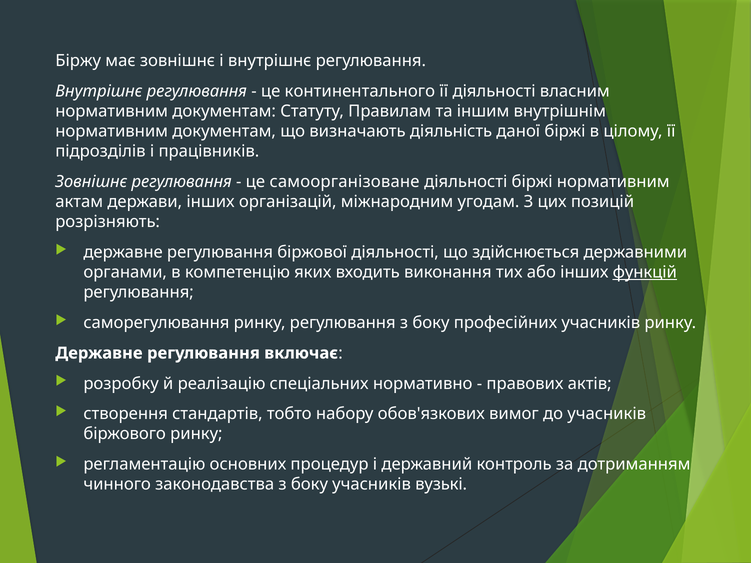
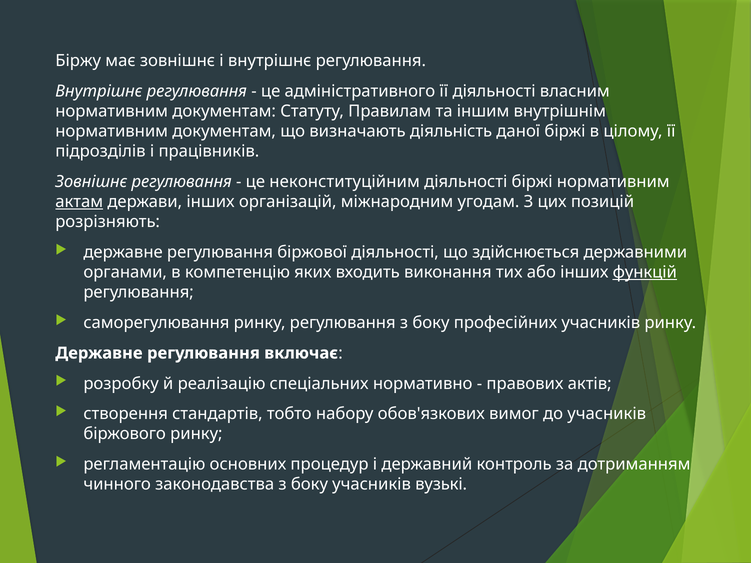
континентального: континентального -> адміністративного (360, 91)
самоорганізоване: самоорганізоване -> неконституційним (345, 182)
актам underline: none -> present (79, 202)
